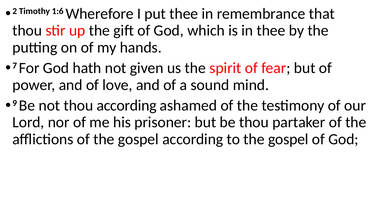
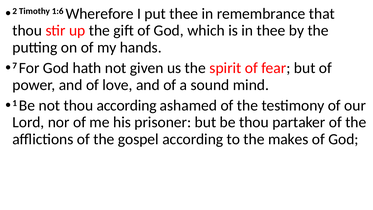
9: 9 -> 1 (15, 103)
to the gospel: gospel -> makes (288, 139)
